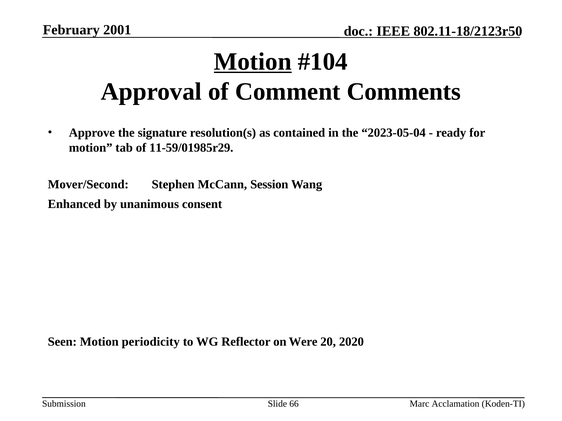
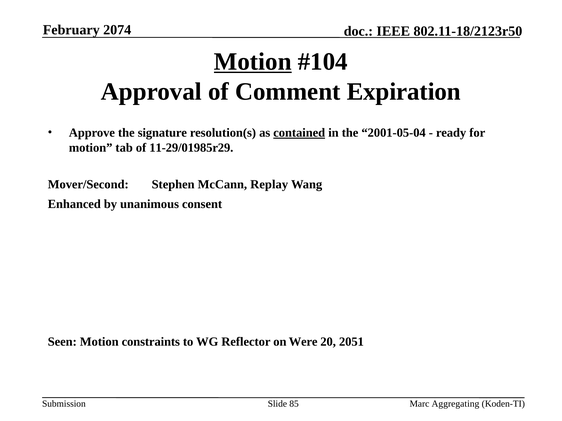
2001: 2001 -> 2074 (117, 30)
Comments: Comments -> Expiration (404, 92)
contained underline: none -> present (299, 133)
2023-05-04: 2023-05-04 -> 2001-05-04 (394, 133)
11-59/01985r29: 11-59/01985r29 -> 11-29/01985r29 (191, 148)
Session: Session -> Replay (269, 185)
periodicity: periodicity -> constraints (151, 342)
2020: 2020 -> 2051 (351, 342)
66: 66 -> 85 (294, 404)
Acclamation: Acclamation -> Aggregating (455, 404)
